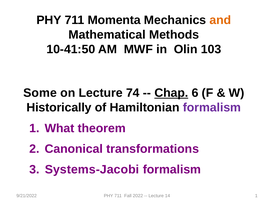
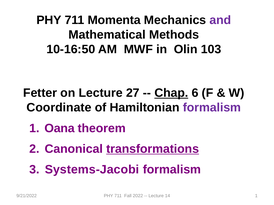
and colour: orange -> purple (220, 20)
10-41:50: 10-41:50 -> 10-16:50 (71, 49)
Some: Some -> Fetter (40, 93)
74: 74 -> 27 (133, 93)
Historically: Historically -> Coordinate (59, 108)
What: What -> Oana (60, 129)
transformations underline: none -> present (153, 149)
